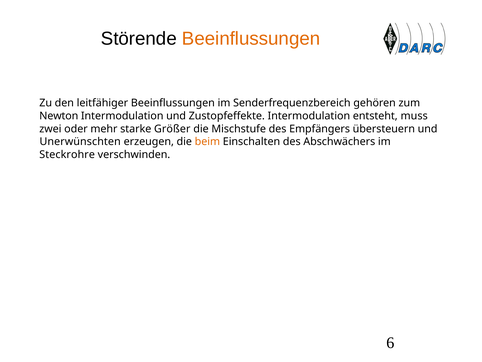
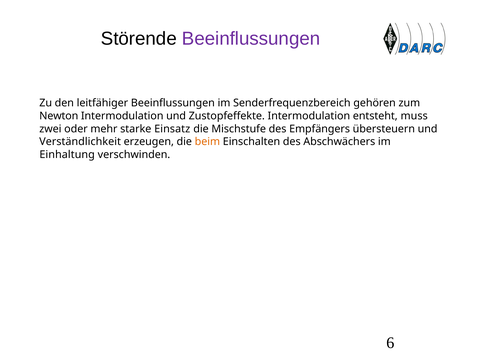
Beeinflussungen colour: orange -> purple (251, 39)
Größer: Größer -> Einsatz (172, 129)
Unerwünschten: Unerwünschten -> Verständlichkeit (80, 142)
Steckrohre: Steckrohre -> Einhaltung (67, 154)
